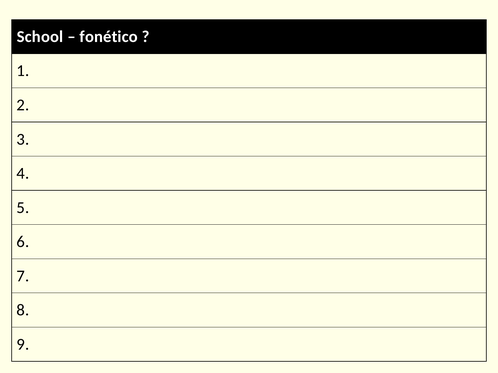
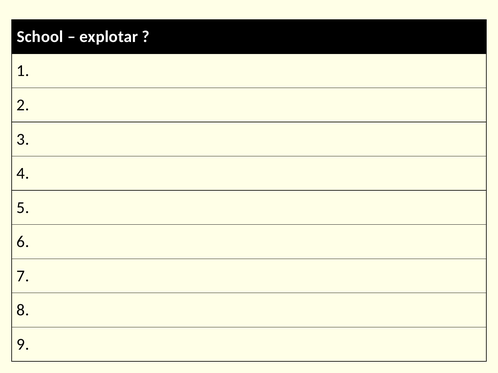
fonético: fonético -> explotar (109, 37)
